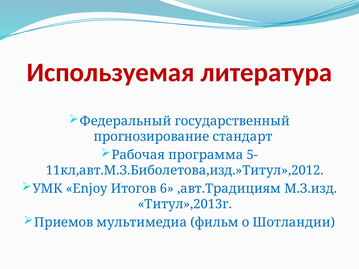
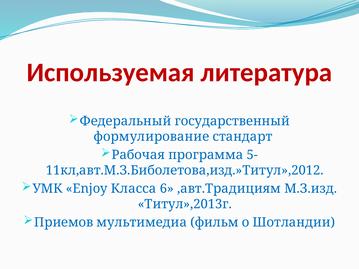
прогнозирование: прогнозирование -> формулирование (151, 137)
Итогов: Итогов -> Класса (134, 189)
